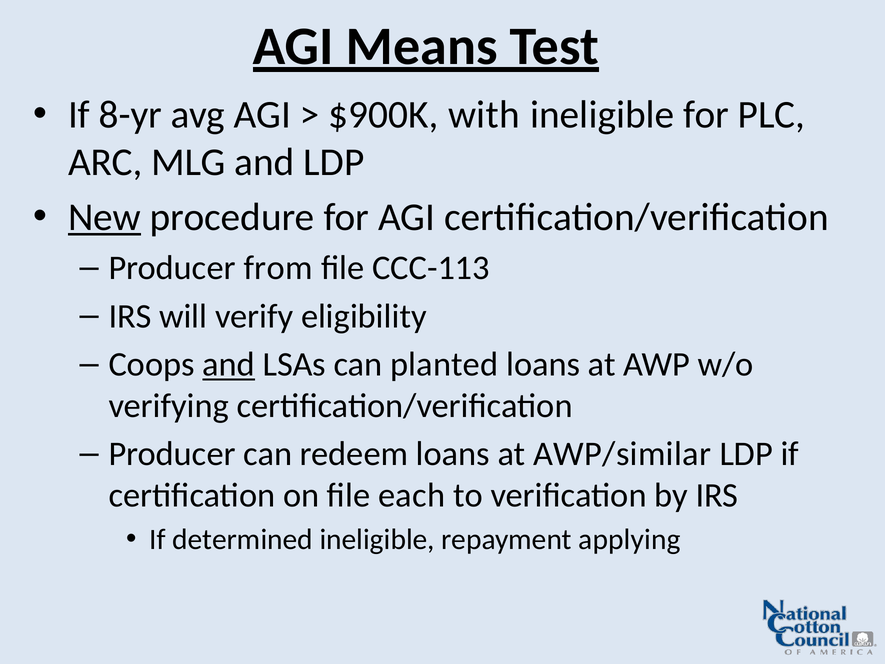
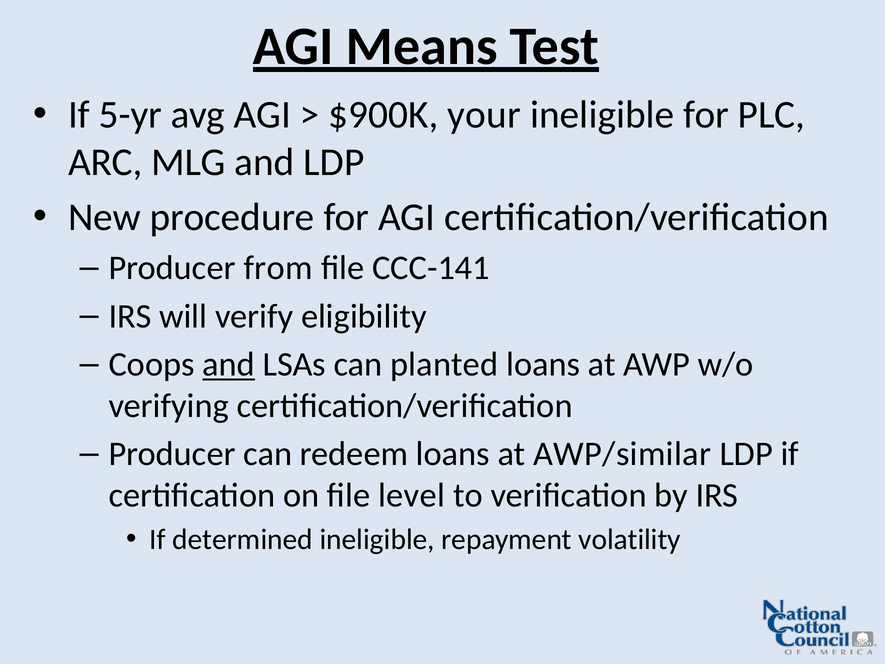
8-yr: 8-yr -> 5-yr (130, 115)
with: with -> your (484, 115)
New underline: present -> none (104, 217)
CCC-113: CCC-113 -> CCC-141 (431, 268)
each: each -> level (412, 495)
applying: applying -> volatility (630, 539)
